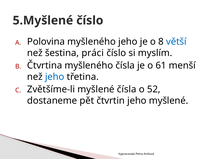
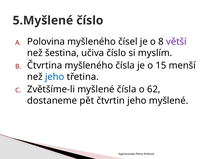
myšleného jeho: jeho -> čísel (128, 42)
větší colour: blue -> purple (176, 42)
práci: práci -> učiva (93, 53)
61: 61 -> 15 (161, 66)
52: 52 -> 62 (154, 89)
